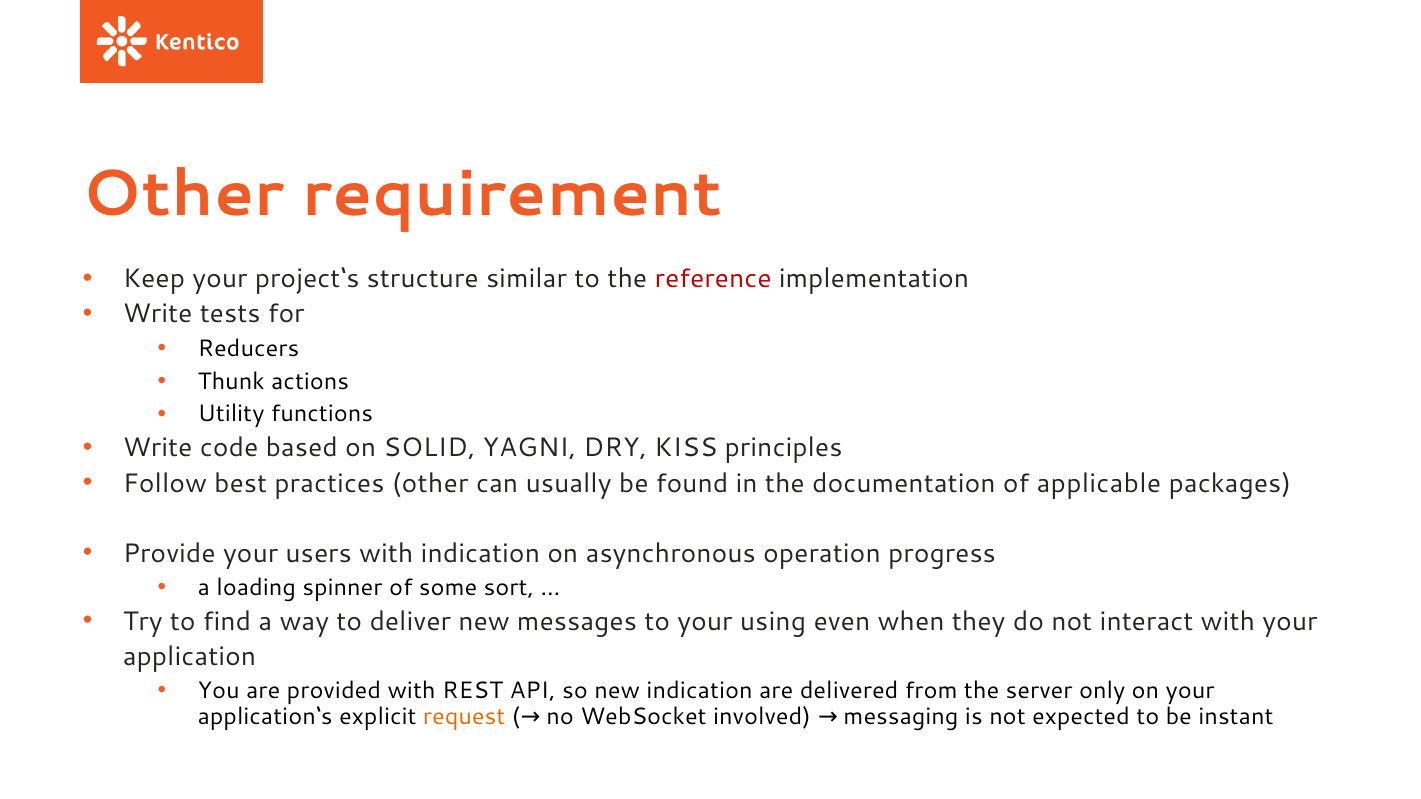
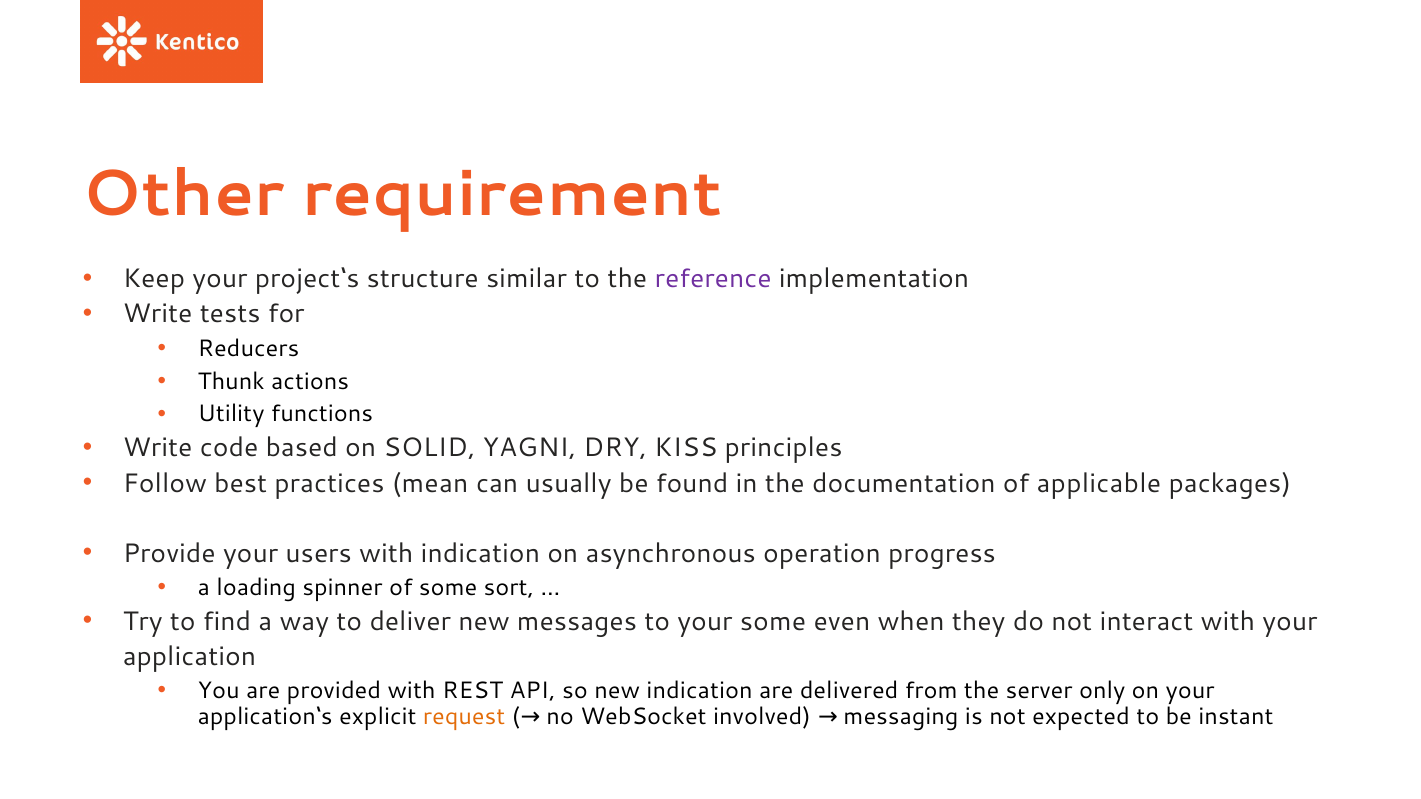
reference colour: red -> purple (713, 279)
practices other: other -> mean (430, 483)
your using: using -> some (773, 622)
